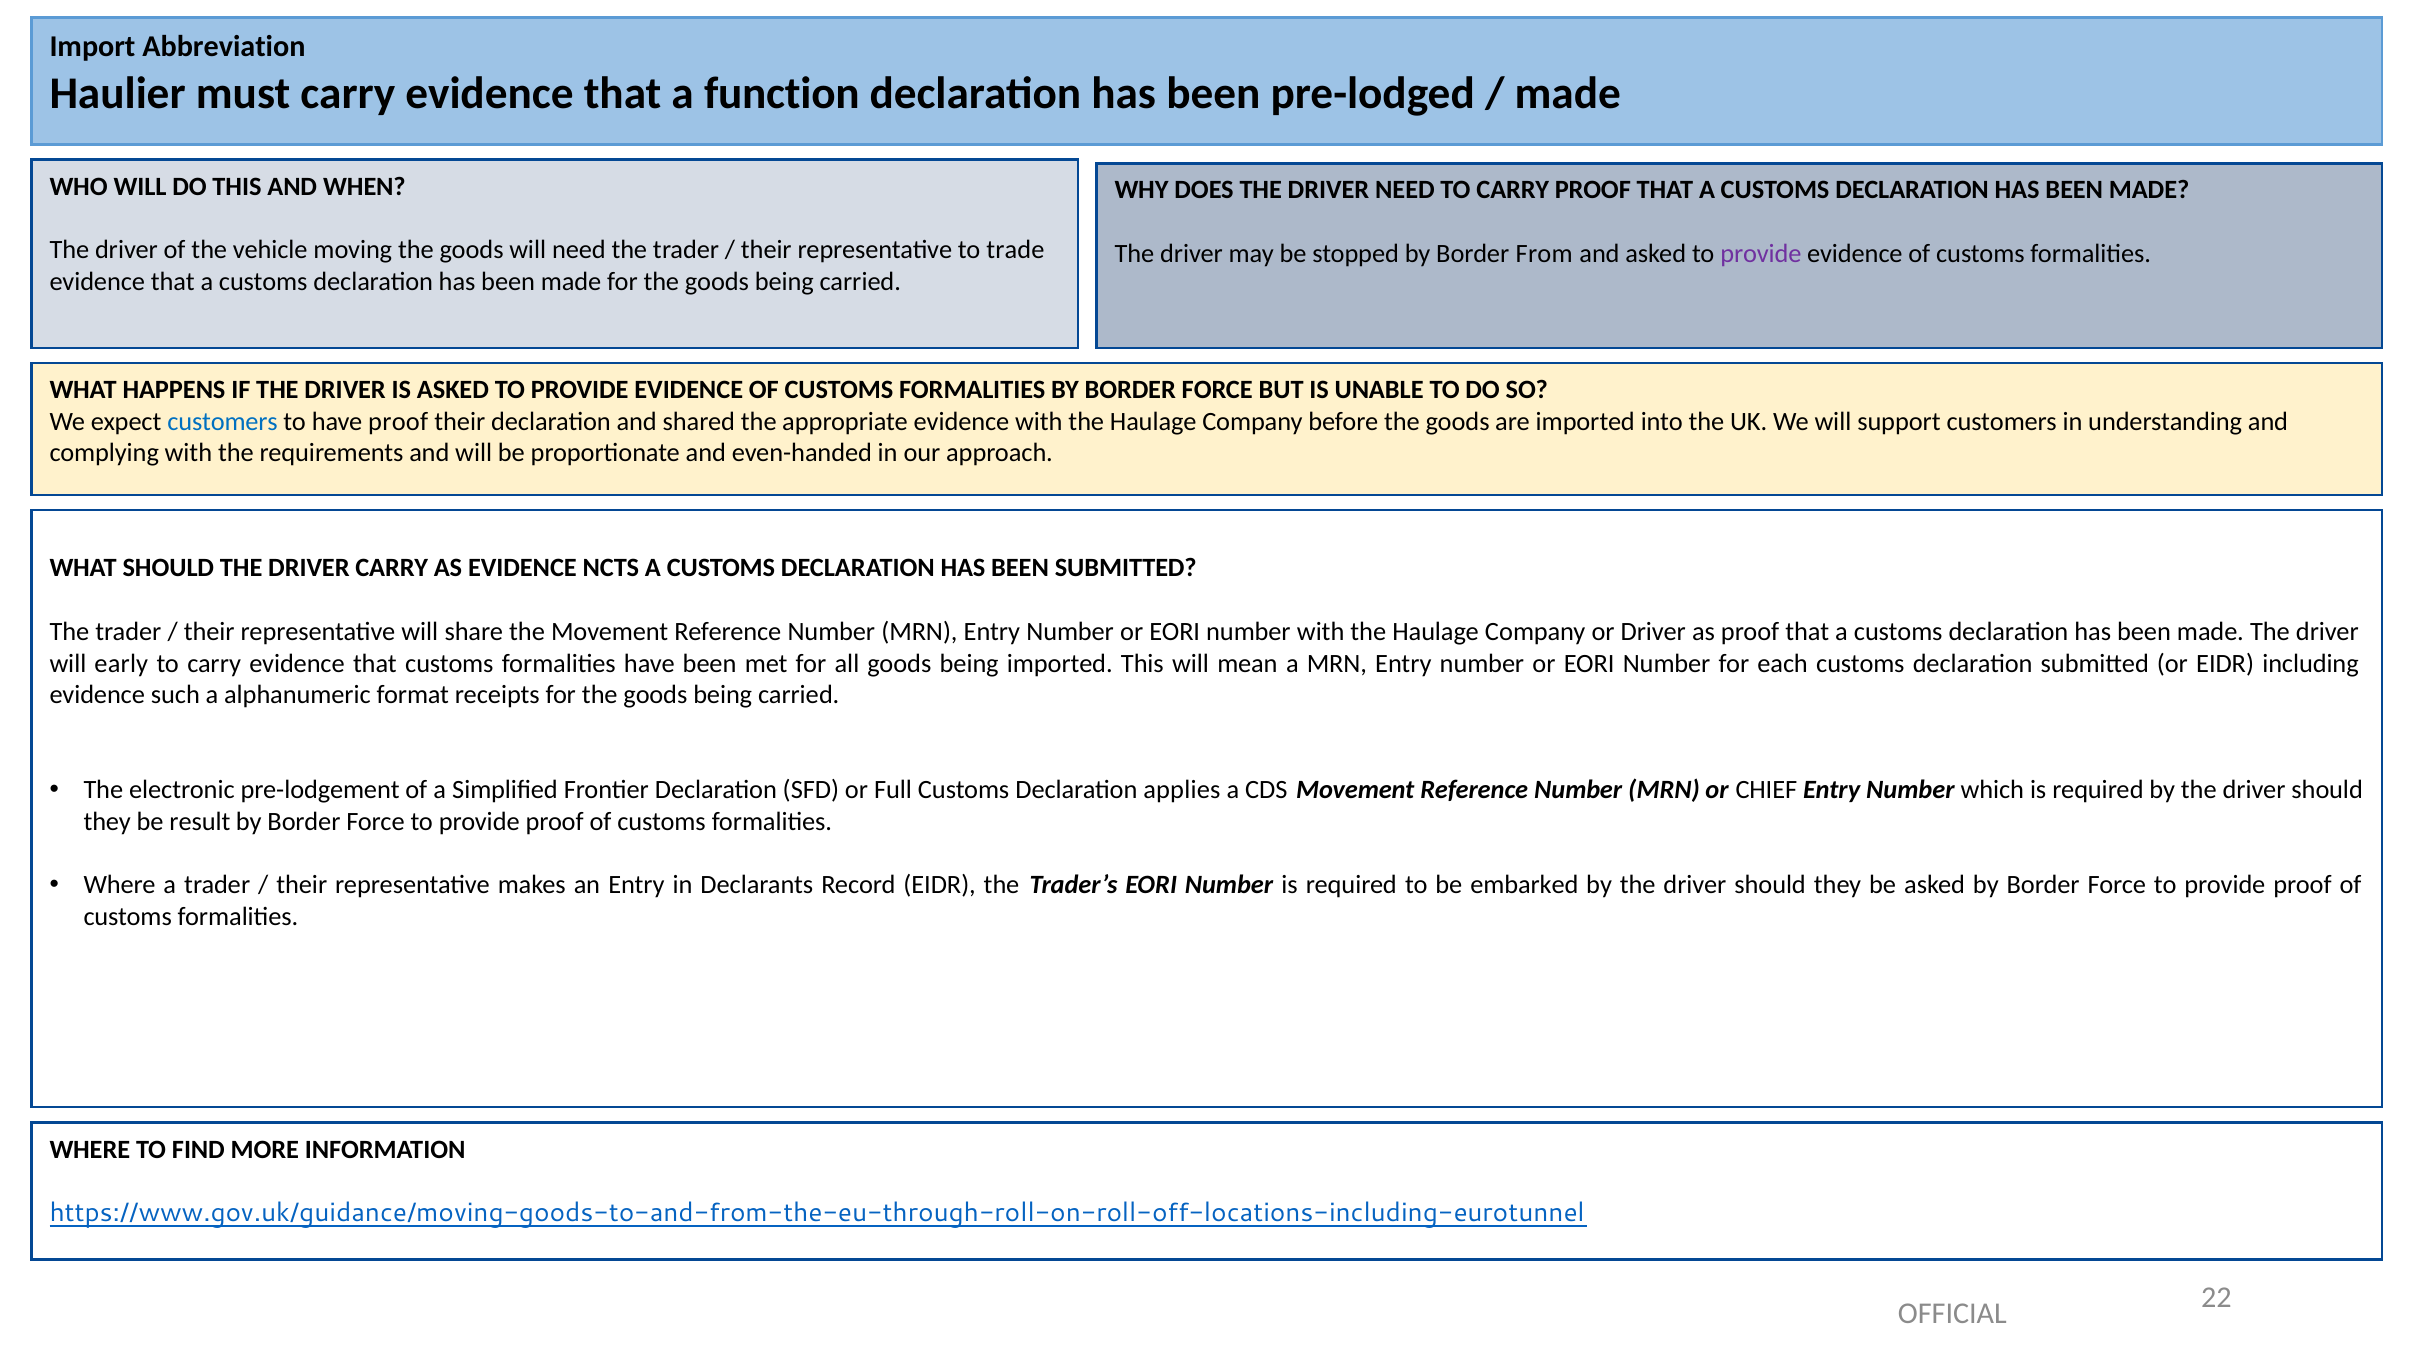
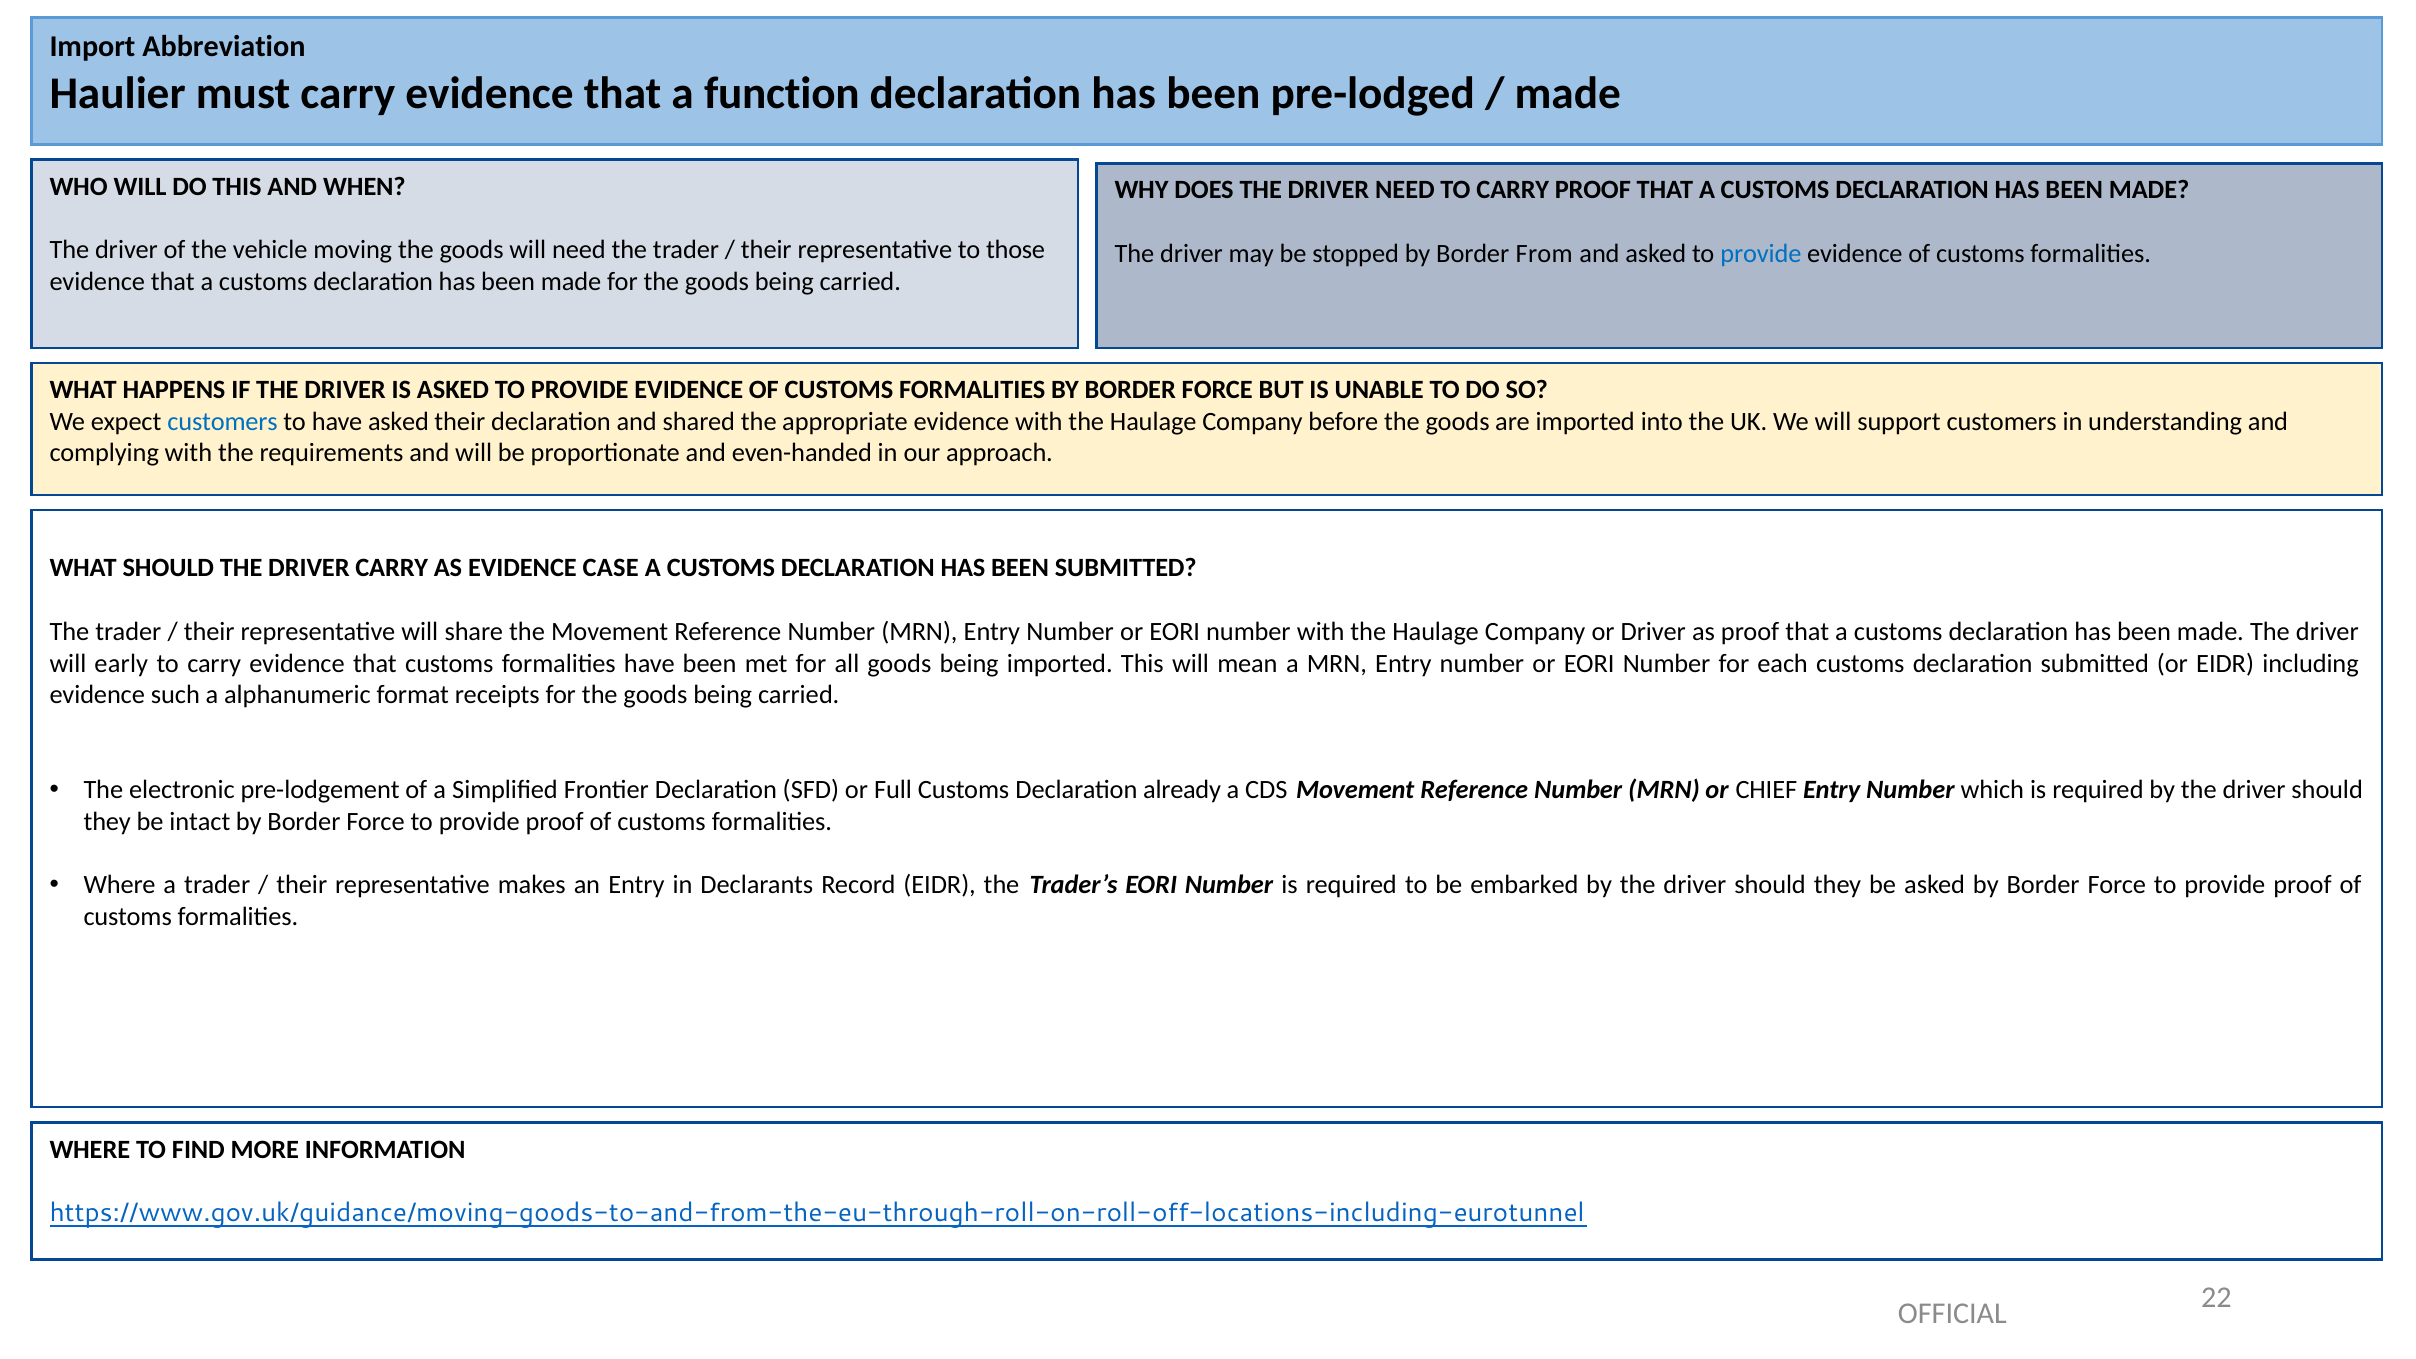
trade: trade -> those (1016, 250)
provide colour: purple -> blue (1761, 253)
have proof: proof -> asked (398, 421)
NCTS: NCTS -> CASE (611, 568)
applies: applies -> already (1182, 790)
result: result -> intact (200, 822)
